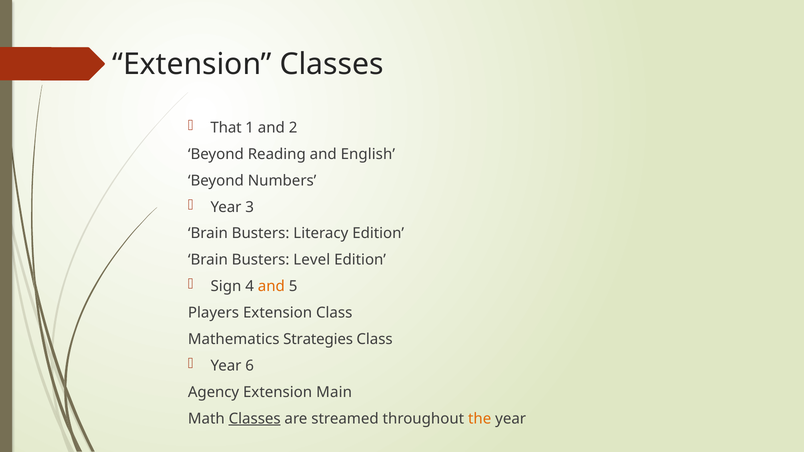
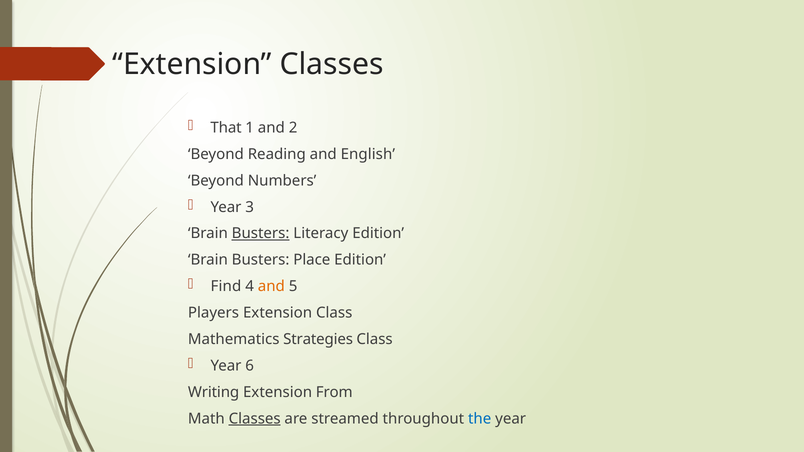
Busters underline: none -> present (261, 234)
Level: Level -> Place (312, 260)
Sign: Sign -> Find (226, 287)
Agency: Agency -> Writing (214, 392)
Main: Main -> From (334, 392)
the colour: orange -> blue (480, 419)
